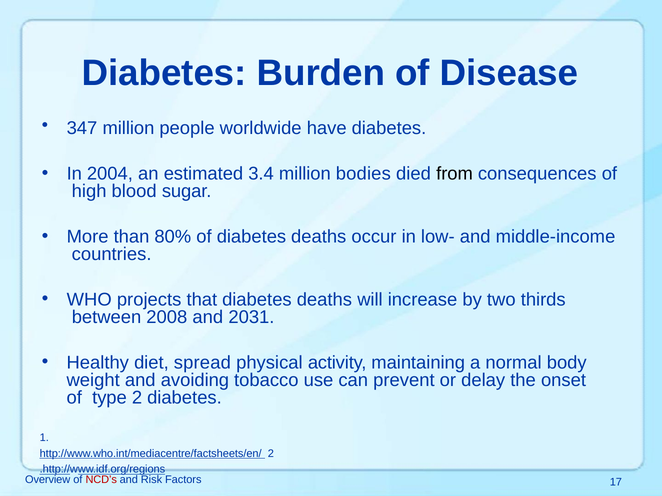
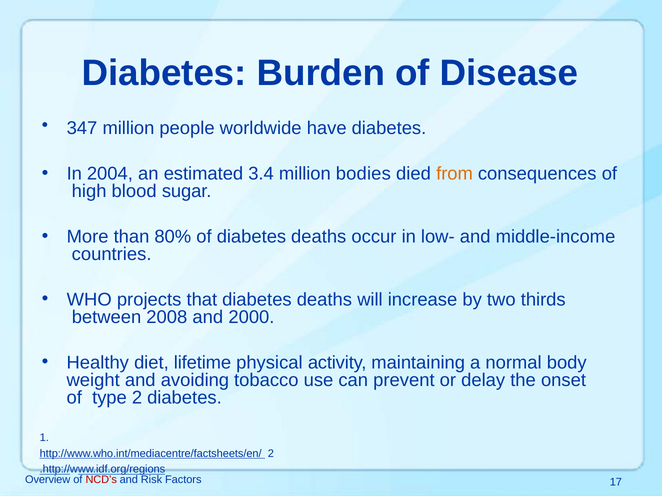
from colour: black -> orange (455, 174)
2031: 2031 -> 2000 (251, 318)
spread: spread -> lifetime (202, 363)
